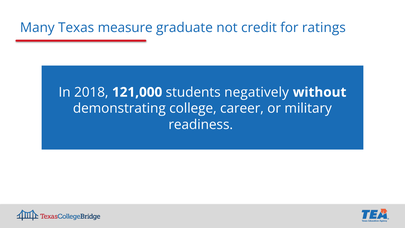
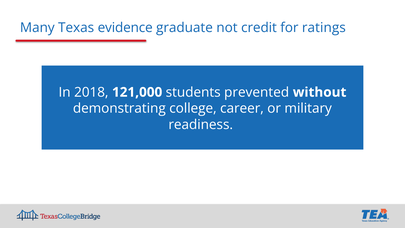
measure: measure -> evidence (125, 28)
negatively: negatively -> prevented (257, 92)
